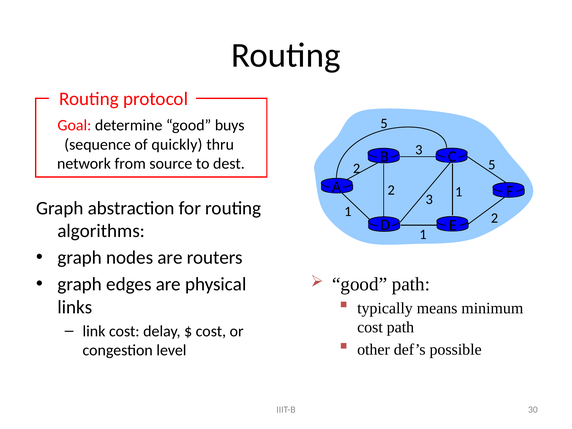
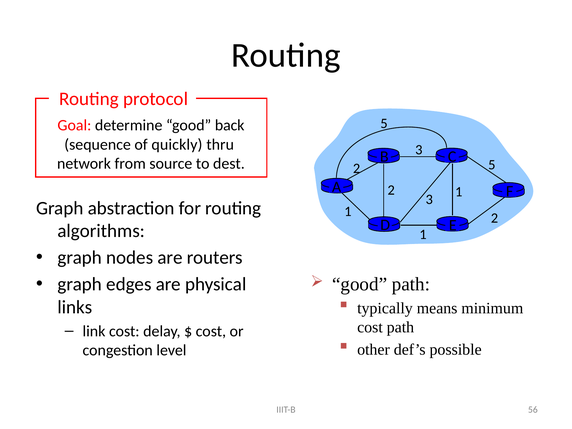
buys: buys -> back (230, 125)
30: 30 -> 56 (533, 410)
